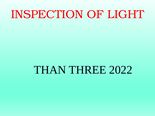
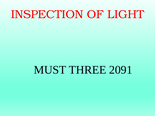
THAN: THAN -> MUST (50, 70)
2022: 2022 -> 2091 (121, 70)
